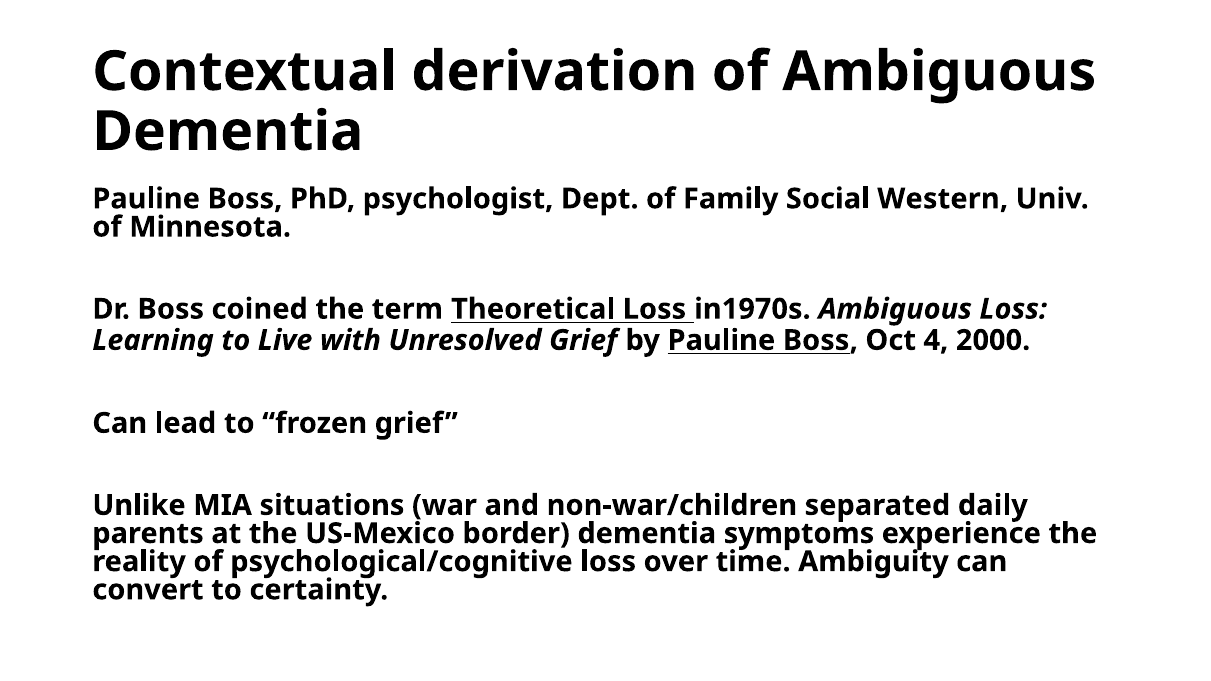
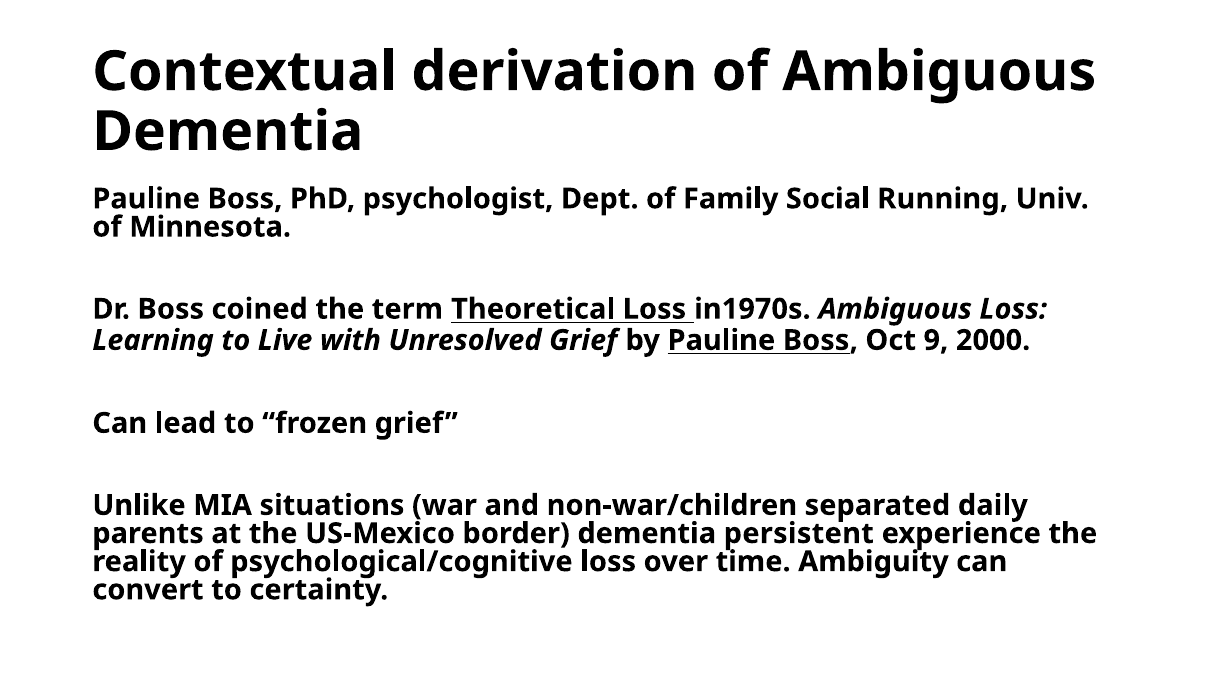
Western: Western -> Running (943, 199)
4: 4 -> 9 (936, 340)
symptoms: symptoms -> persistent (799, 534)
